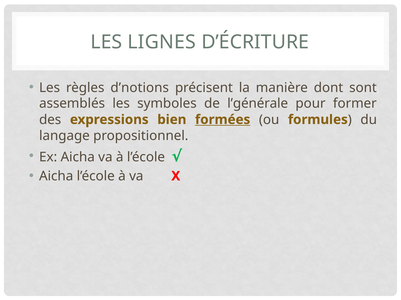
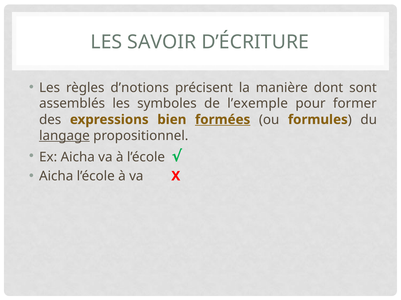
LIGNES: LIGNES -> SAVOIR (162, 42)
l’générale: l’générale -> l’exemple (258, 104)
langage underline: none -> present (64, 136)
